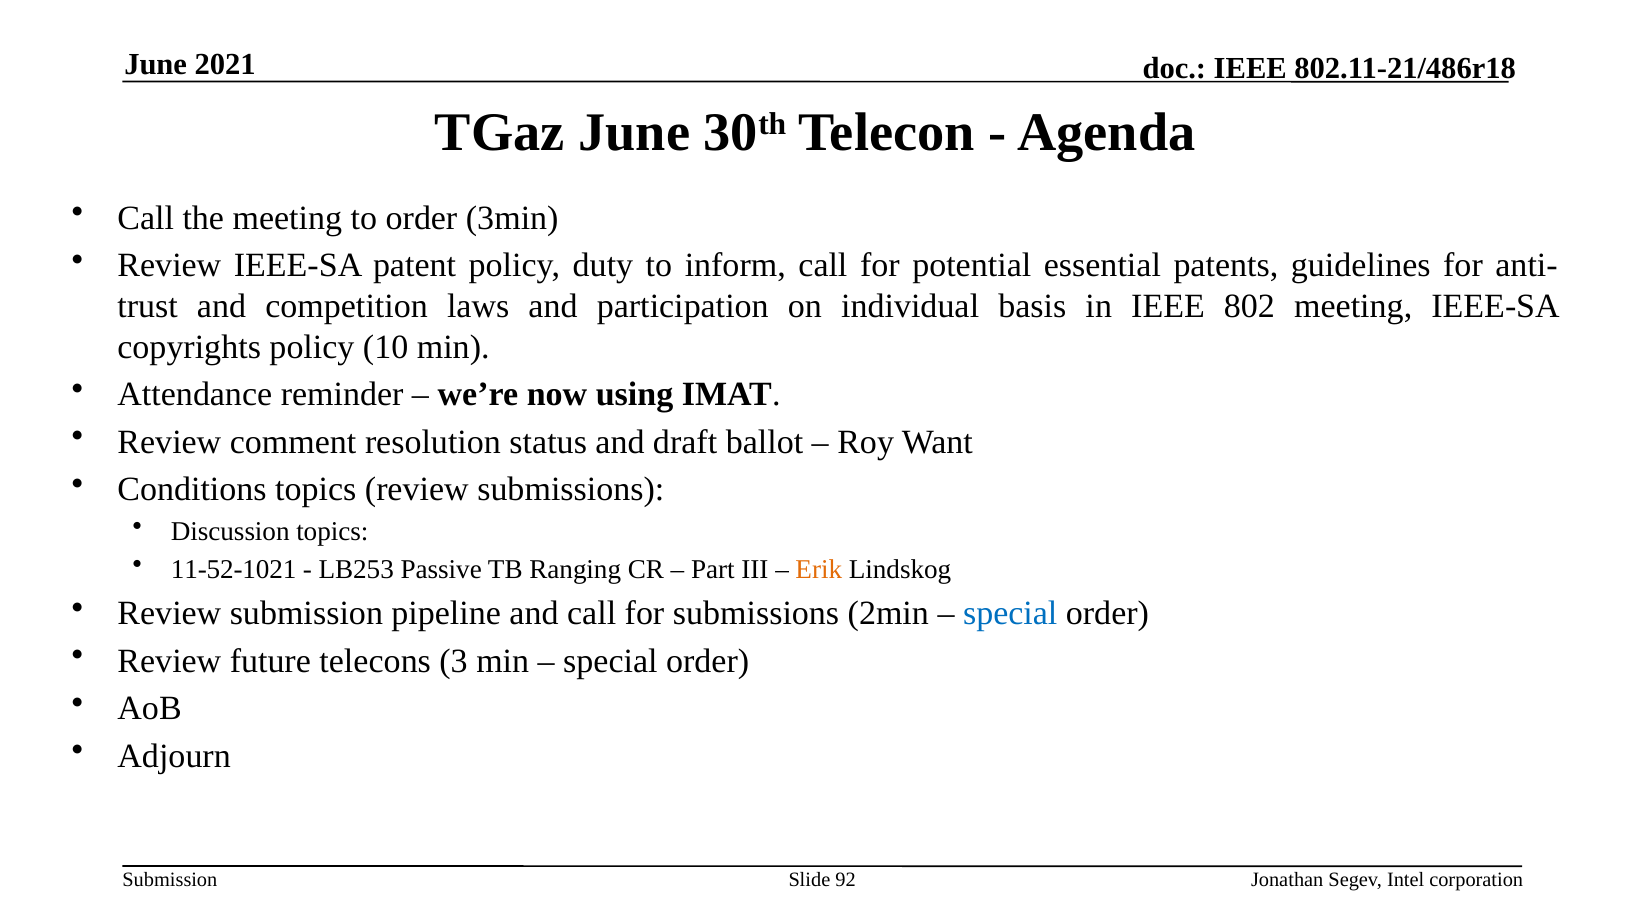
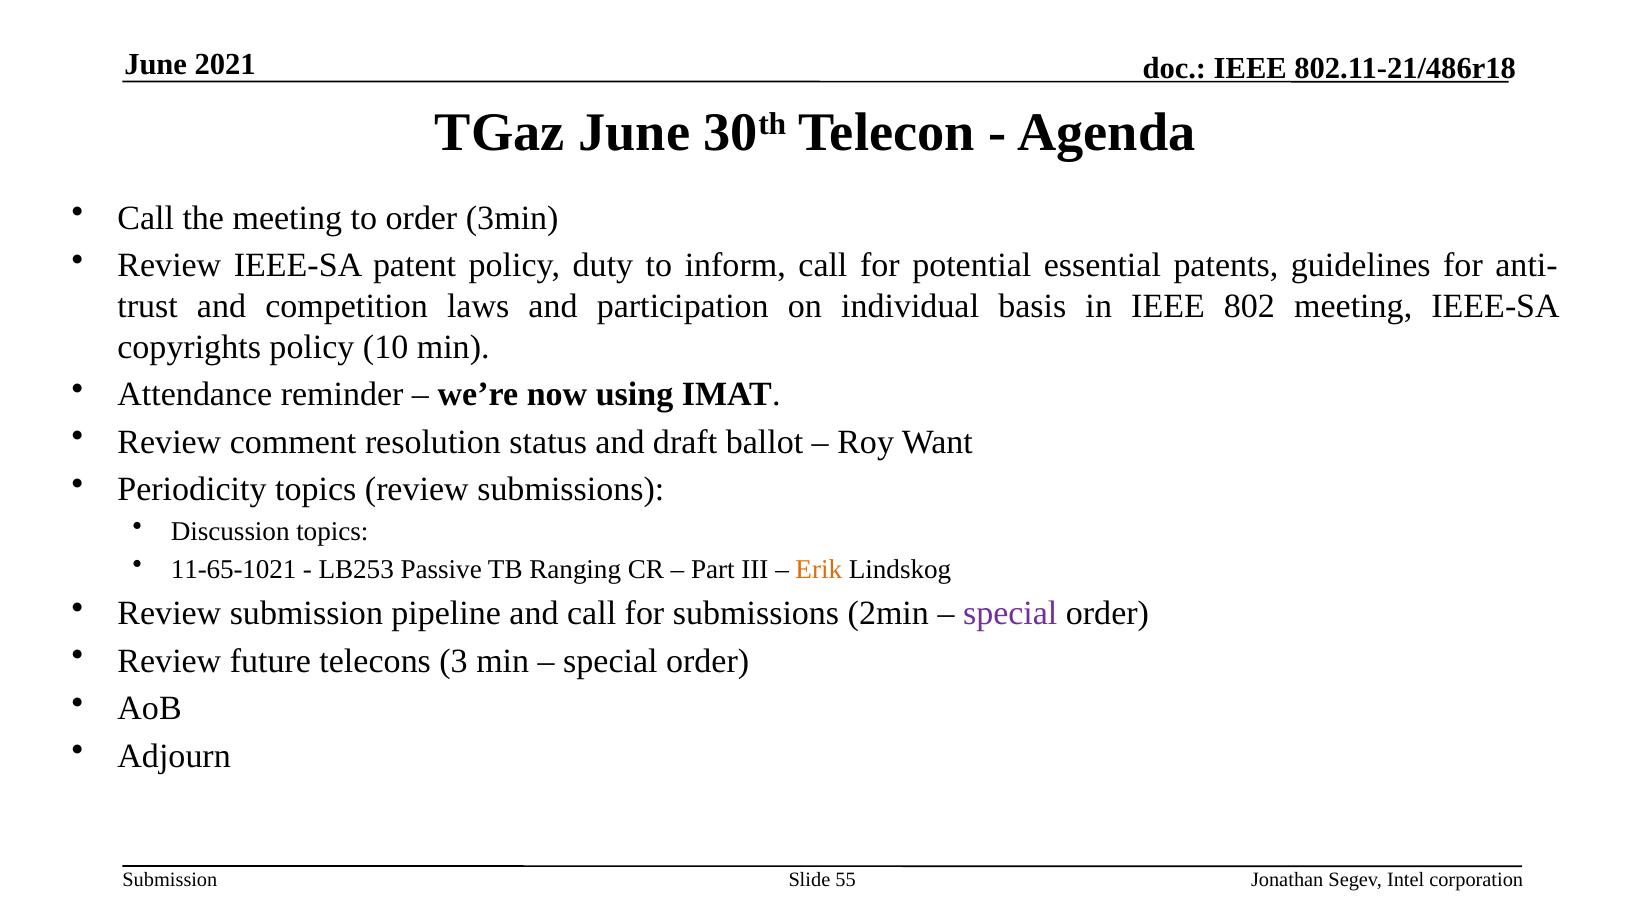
Conditions: Conditions -> Periodicity (192, 490)
11-52-1021: 11-52-1021 -> 11-65-1021 (234, 570)
special colour: blue -> purple (1010, 614)
92: 92 -> 55 (846, 880)
